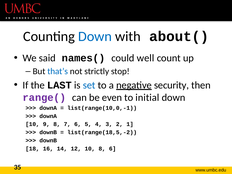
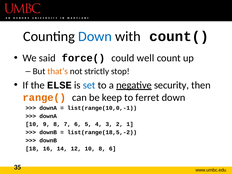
about(: about( -> count( (179, 36)
names(: names( -> force( (83, 58)
that’s colour: blue -> orange (58, 71)
LAST: LAST -> ELSE (59, 85)
range( colour: purple -> orange (44, 97)
even: even -> keep (112, 97)
initial: initial -> ferret (147, 97)
